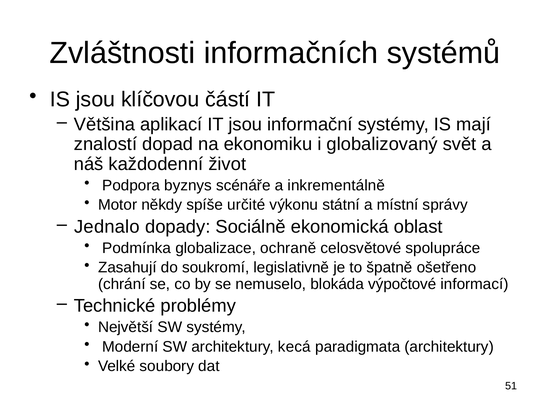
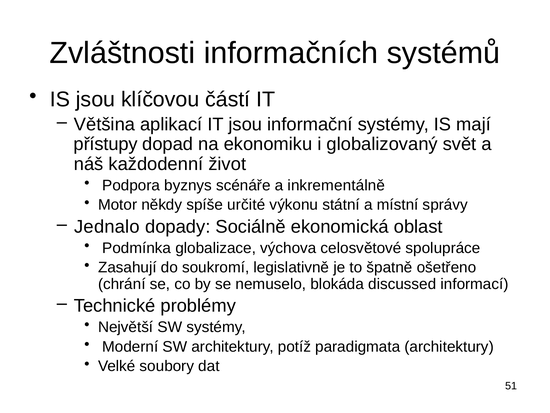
znalostí: znalostí -> přístupy (106, 144)
ochraně: ochraně -> výchova (288, 248)
výpočtové: výpočtové -> discussed (402, 284)
kecá: kecá -> potíž (294, 346)
